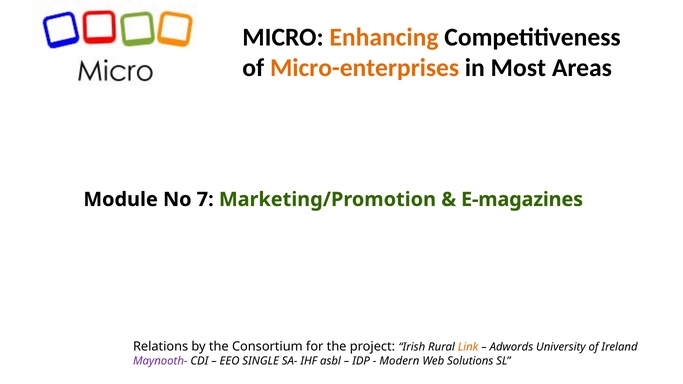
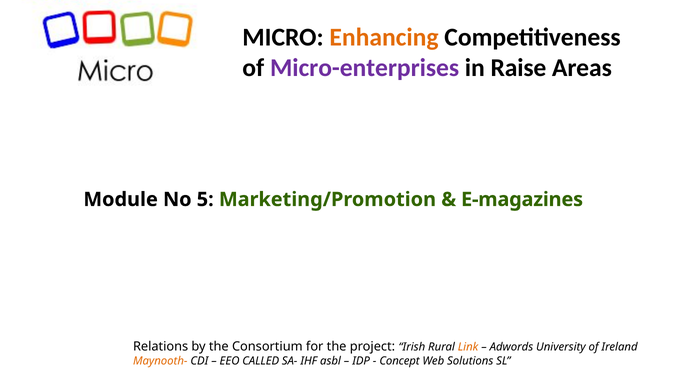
Micro-enterprises colour: orange -> purple (365, 68)
Most: Most -> Raise (518, 68)
7: 7 -> 5 (205, 200)
Maynooth- colour: purple -> orange (160, 361)
SINGLE: SINGLE -> CALLED (261, 361)
Modern: Modern -> Concept (400, 361)
